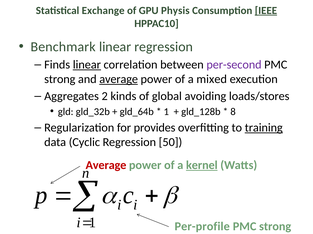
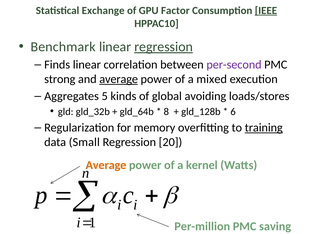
Physis: Physis -> Factor (175, 11)
regression underline: none -> present (164, 47)
linear underline: present -> none (87, 65)
2: 2 -> 5 (105, 96)
1: 1 -> 8 (166, 112)
8: 8 -> 6 (233, 112)
provides: provides -> memory (155, 128)
Cyclic: Cyclic -> Small (84, 143)
50: 50 -> 20 (170, 143)
Average colour: red -> orange (106, 166)
kernel underline: present -> none (202, 166)
Per-profile: Per-profile -> Per-million (202, 227)
strong: strong -> saving (275, 227)
